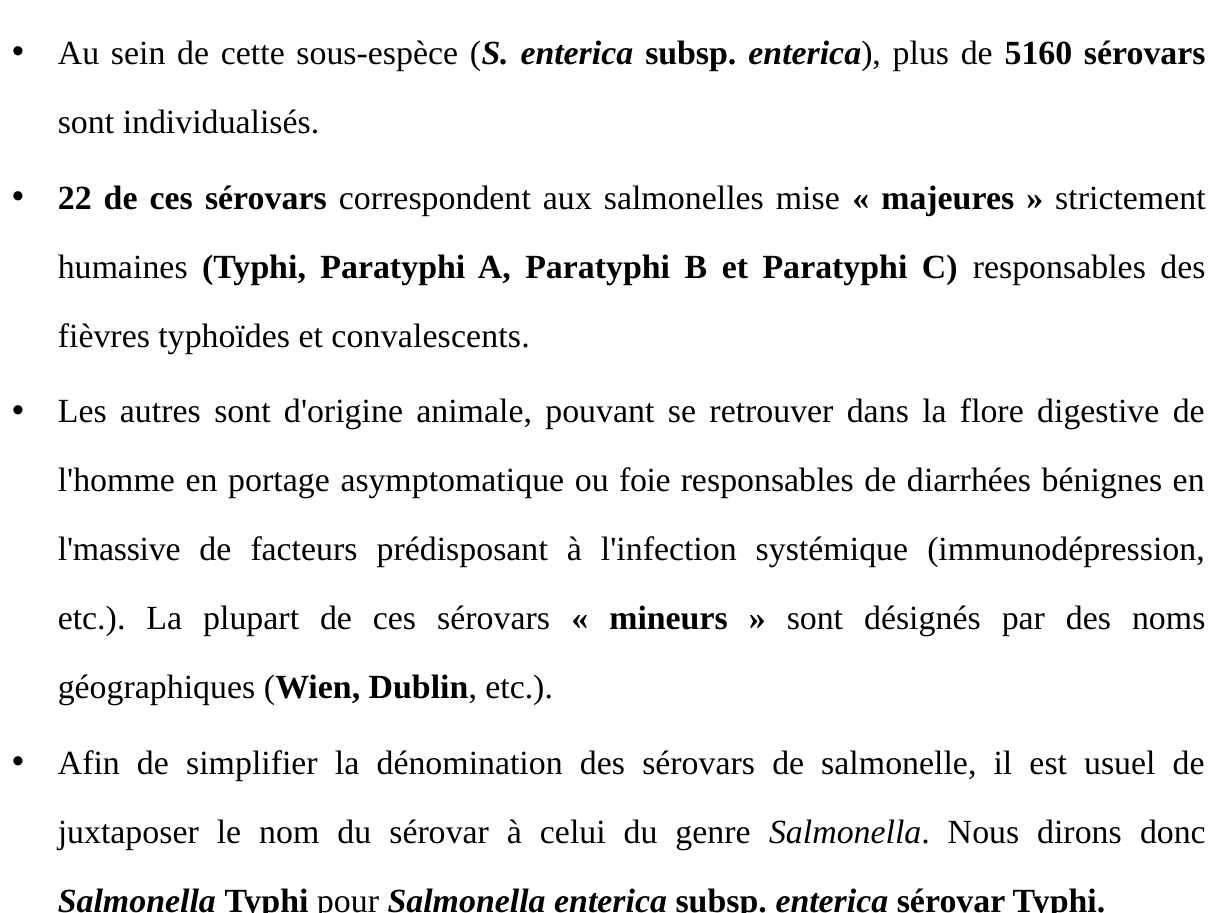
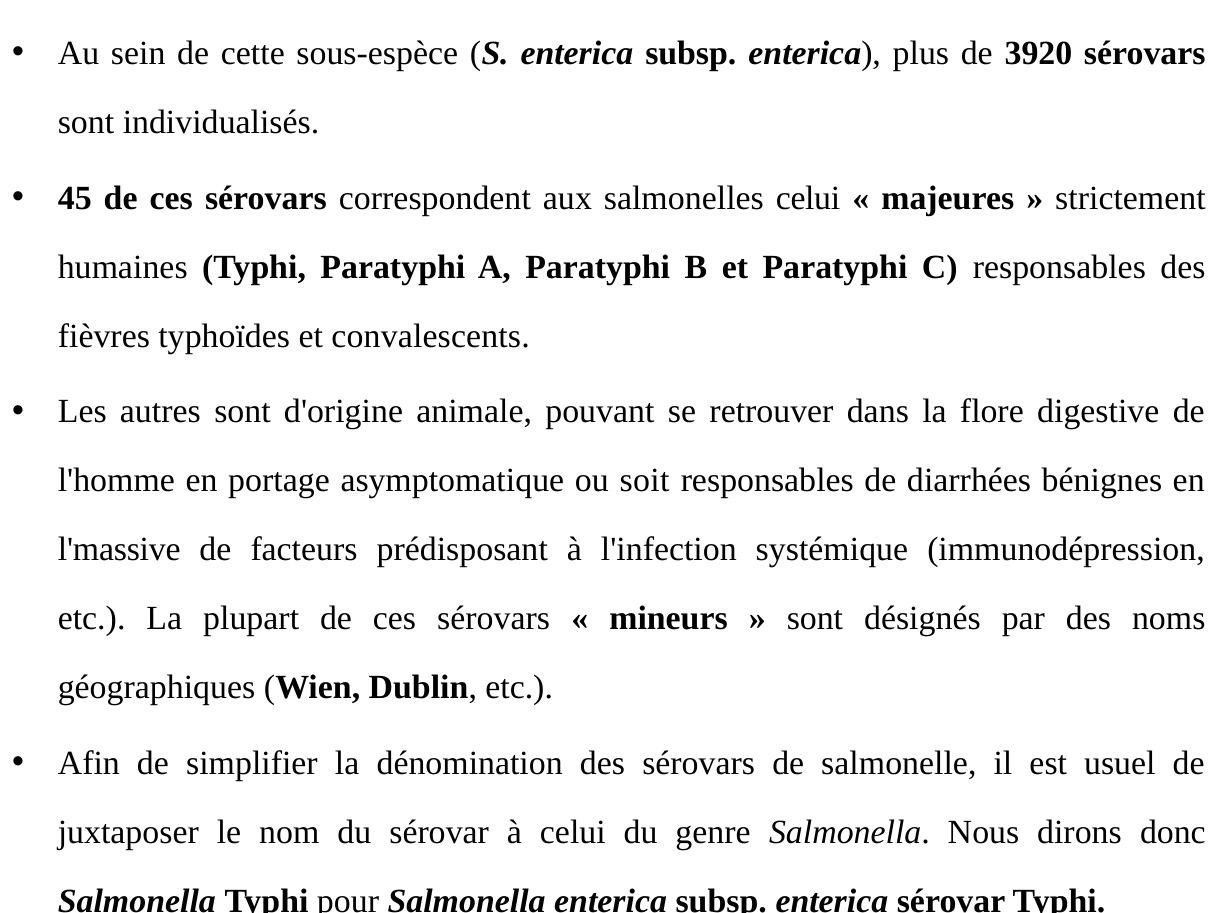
5160: 5160 -> 3920 (1038, 54)
22: 22 -> 45 (75, 198)
salmonelles mise: mise -> celui (808, 198)
foie: foie -> soit (645, 481)
